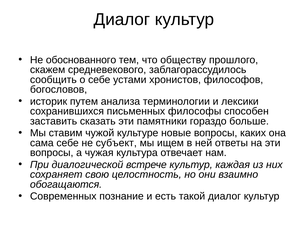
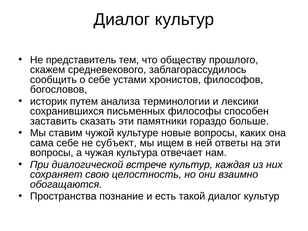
обоснованного: обоснованного -> представитель (81, 60)
Современных: Современных -> Пространства (63, 196)
